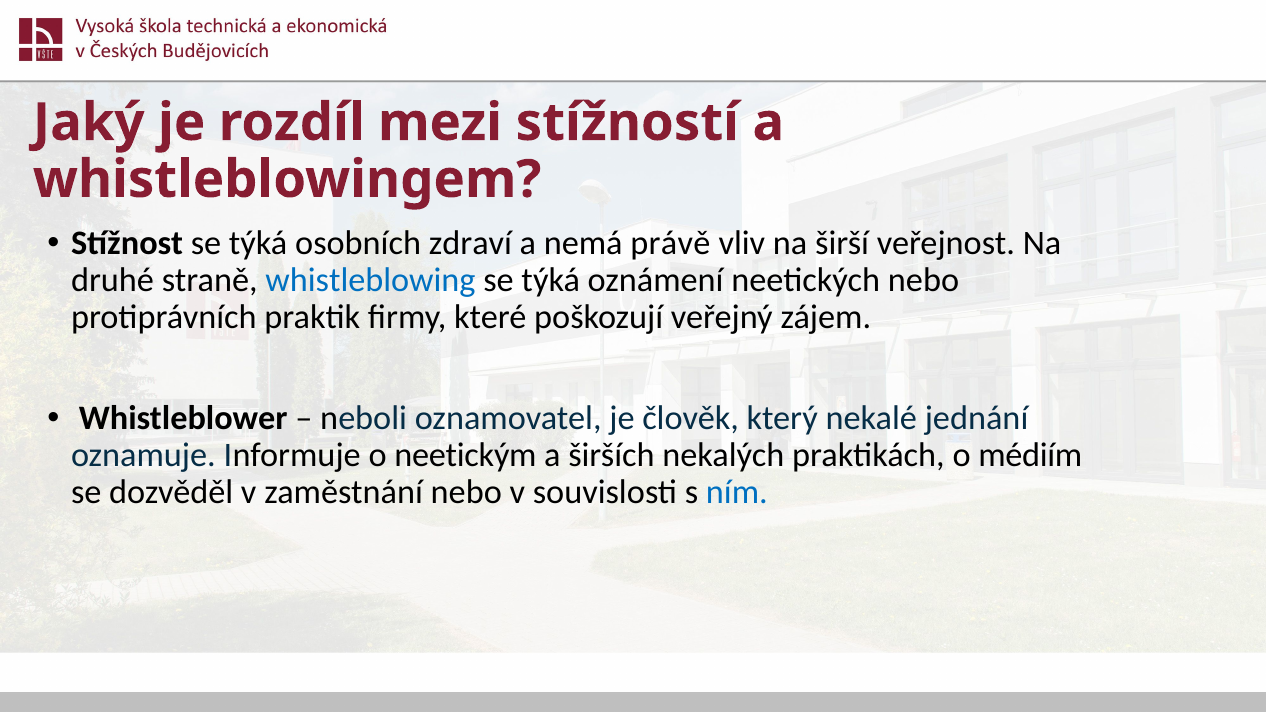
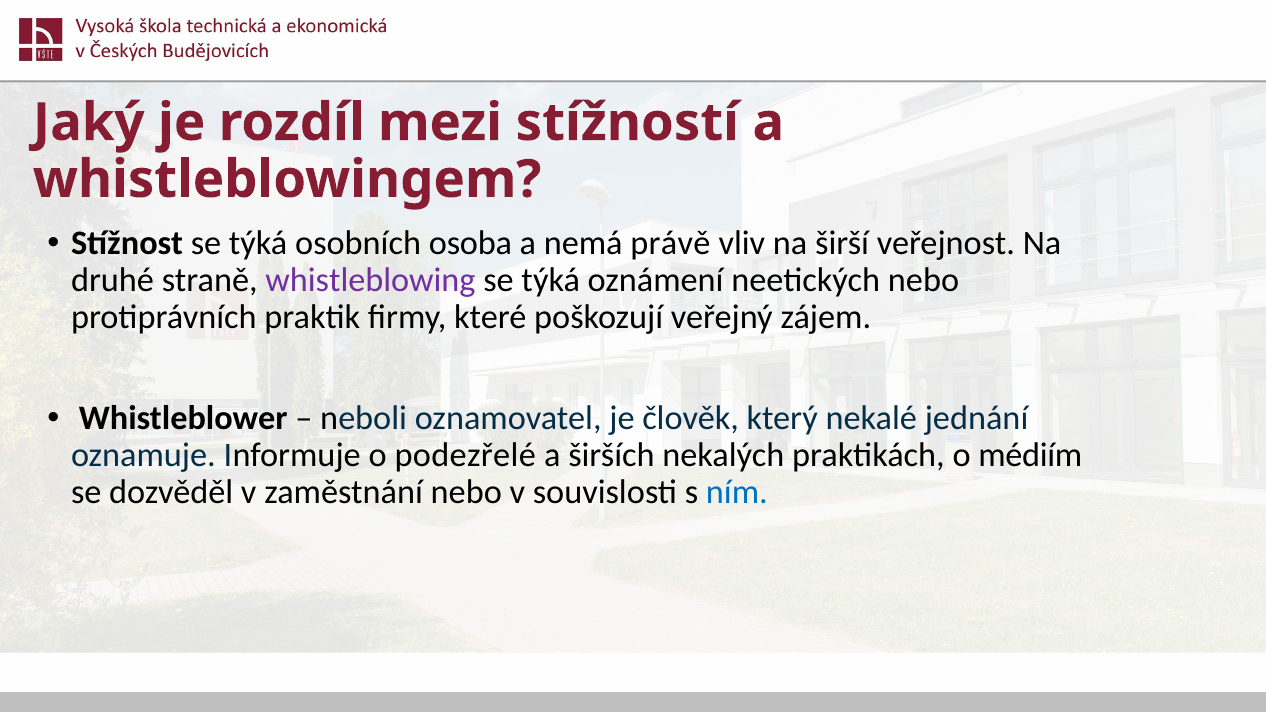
zdraví: zdraví -> osoba (470, 243)
whistleblowing colour: blue -> purple (371, 281)
neetickým: neetickým -> podezřelé (465, 455)
